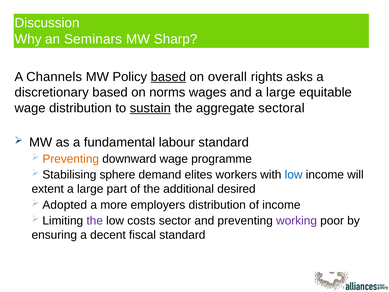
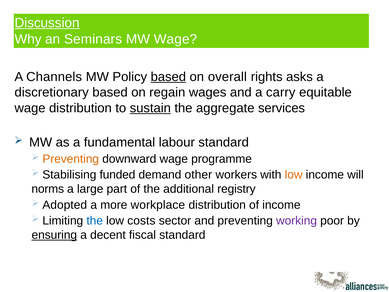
Discussion underline: none -> present (47, 23)
MW Sharp: Sharp -> Wage (175, 39)
norms: norms -> regain (167, 92)
and a large: large -> carry (281, 92)
sectoral: sectoral -> services (282, 108)
sphere: sphere -> funded (117, 175)
elites: elites -> other (198, 175)
low colour: blue -> orange (294, 175)
extent: extent -> norms (48, 189)
desired: desired -> registry (236, 189)
employers: employers -> workplace (158, 205)
the colour: purple -> blue (95, 221)
ensuring underline: none -> present (54, 235)
